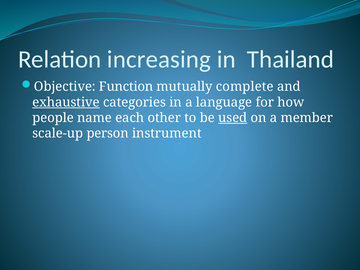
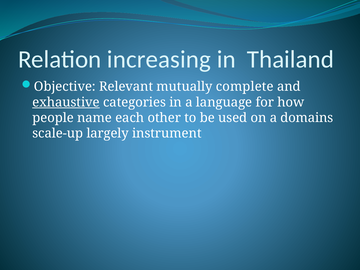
Function: Function -> Relevant (126, 87)
used underline: present -> none (233, 118)
member: member -> domains (307, 118)
person: person -> largely (108, 133)
